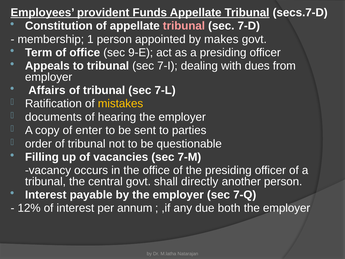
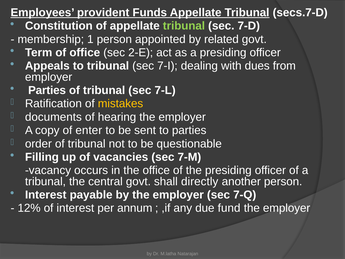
tribunal colour: pink -> light green (184, 26)
makes: makes -> related (221, 39)
9-E: 9-E -> 2-E (141, 53)
Affairs: Affairs -> Parties (47, 90)
both: both -> fund (229, 208)
